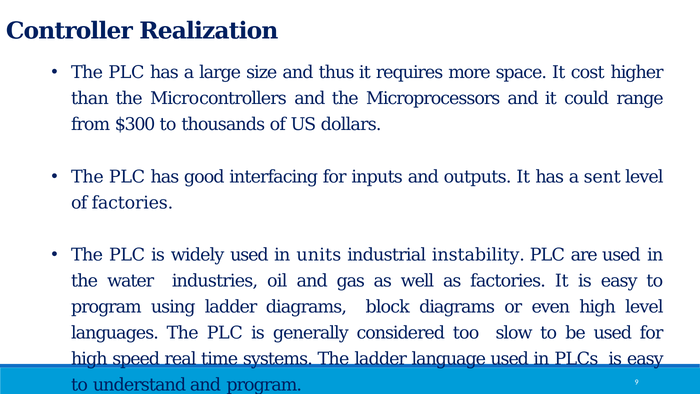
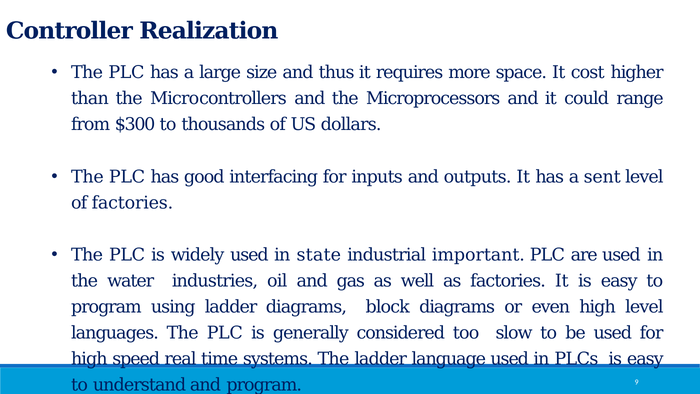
units: units -> state (319, 255)
instability: instability -> important (478, 255)
